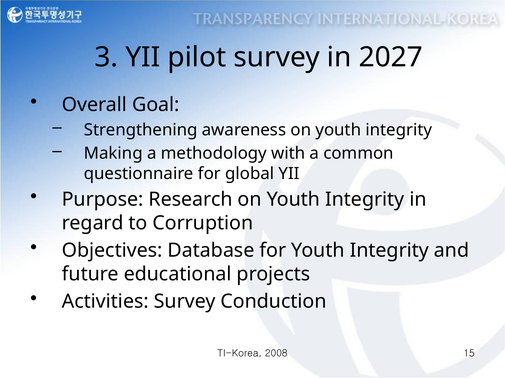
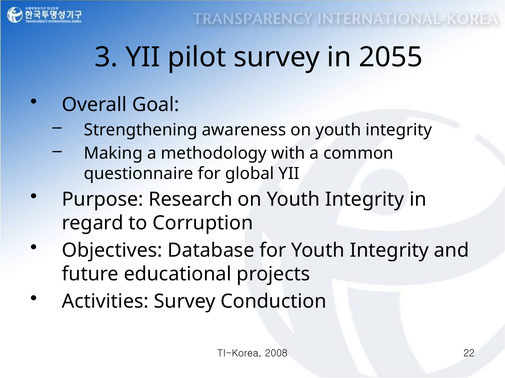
2027: 2027 -> 2055 (391, 57)
15: 15 -> 22 (469, 354)
